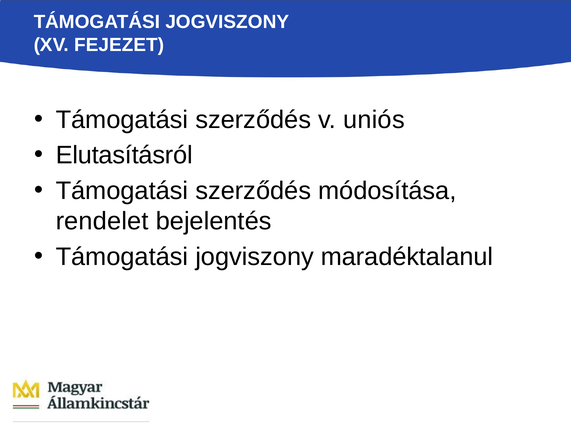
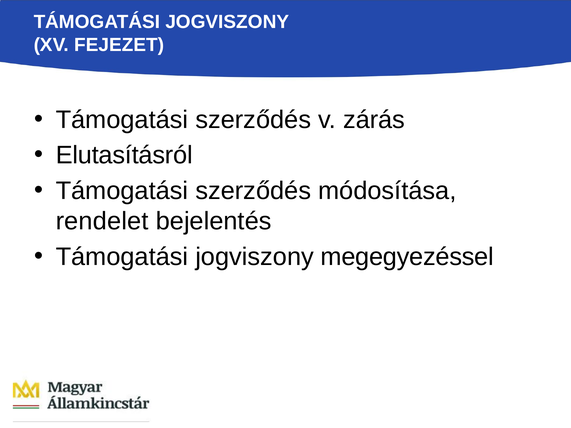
uniós: uniós -> zárás (374, 120)
maradéktalanul: maradéktalanul -> megegyezéssel (407, 257)
